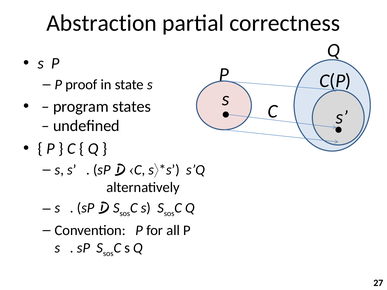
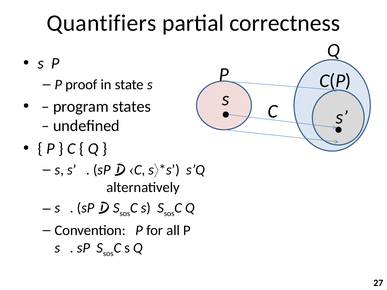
Abstraction: Abstraction -> Quantifiers (101, 23)
